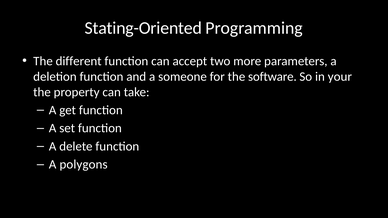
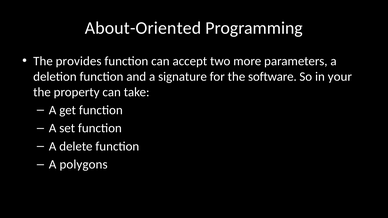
Stating-Oriented: Stating-Oriented -> About-Oriented (143, 28)
different: different -> provides (79, 61)
someone: someone -> signature (183, 77)
